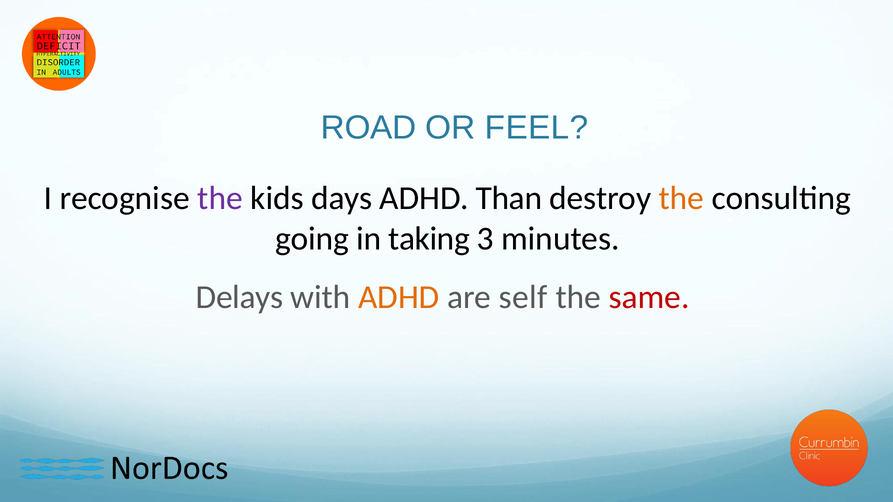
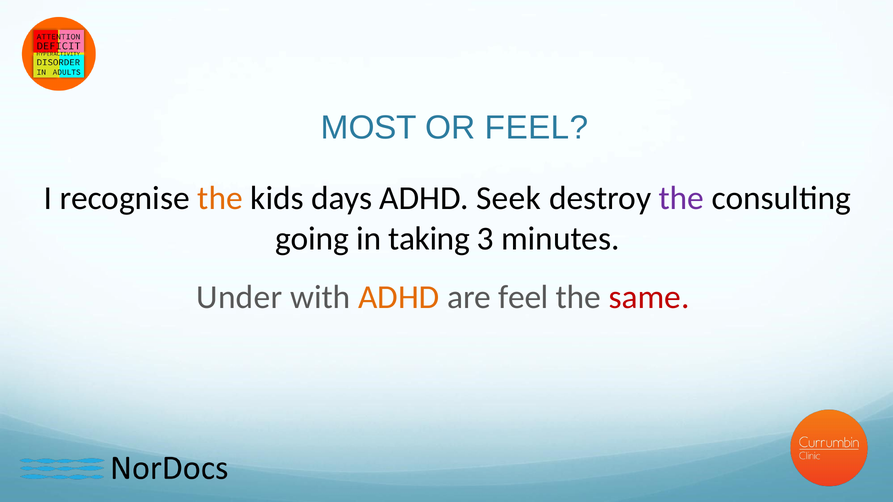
ROAD: ROAD -> MOST (369, 128)
the colour: purple -> orange (220, 199)
Than: Than -> Seek (509, 199)
the colour: orange -> purple (681, 199)
Delays: Delays -> Under (239, 298)
are self: self -> feel (523, 298)
